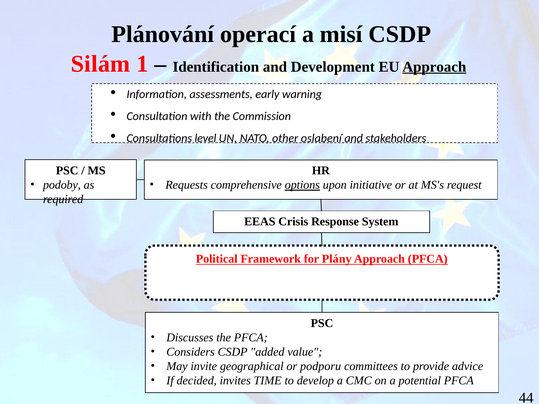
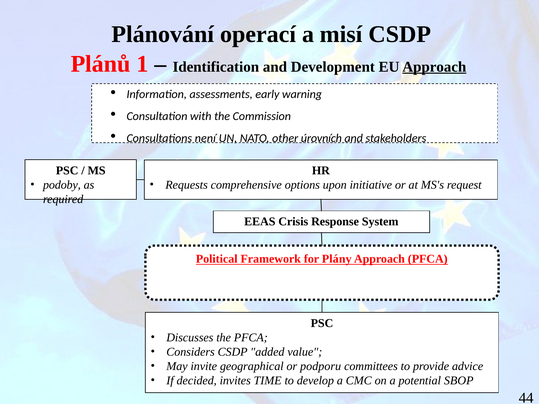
Silám: Silám -> Plánů (101, 64)
level: level -> není (205, 138)
oslabení: oslabení -> úrovních (321, 138)
options underline: present -> none (302, 185)
potential PFCA: PFCA -> SBOP (459, 381)
